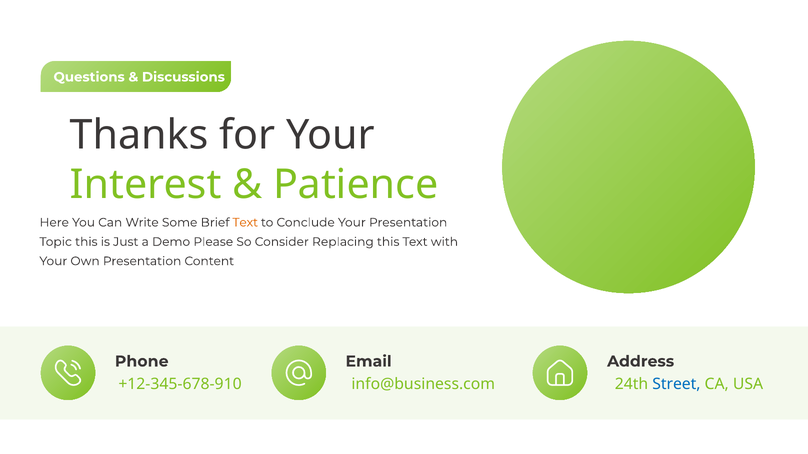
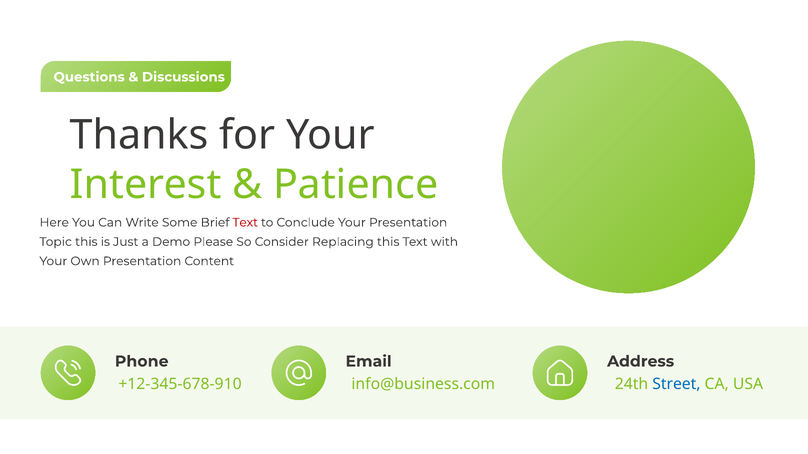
Text colour: orange -> red (245, 223)
